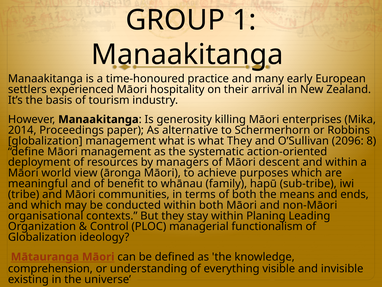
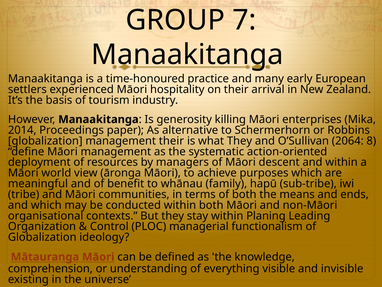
1: 1 -> 7 (244, 20)
management what: what -> their (171, 141)
2096: 2096 -> 2064 (348, 141)
